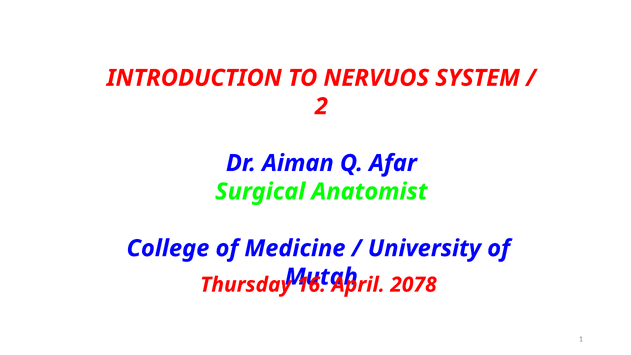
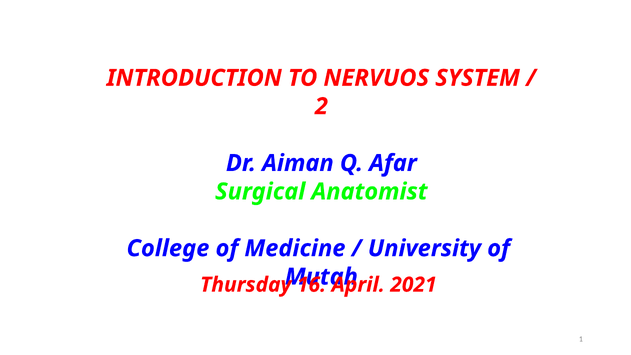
2078: 2078 -> 2021 (413, 285)
